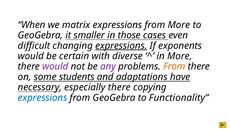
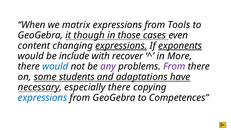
from More: More -> Tools (179, 25)
smaller: smaller -> though (89, 35)
difficult: difficult -> content (34, 46)
exponents underline: none -> present (180, 46)
certain: certain -> include (74, 56)
diverse: diverse -> recover (128, 56)
would colour: purple -> blue (55, 66)
From colour: orange -> purple (174, 66)
Functionality: Functionality -> Competences (179, 98)
